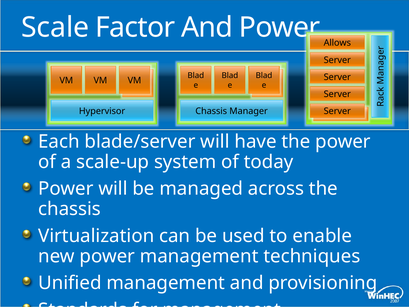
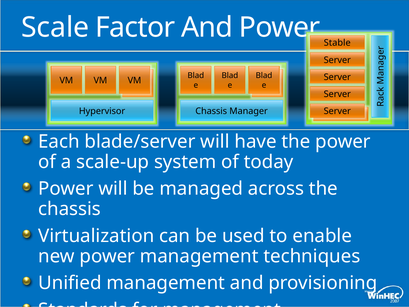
Allows: Allows -> Stable (337, 43)
